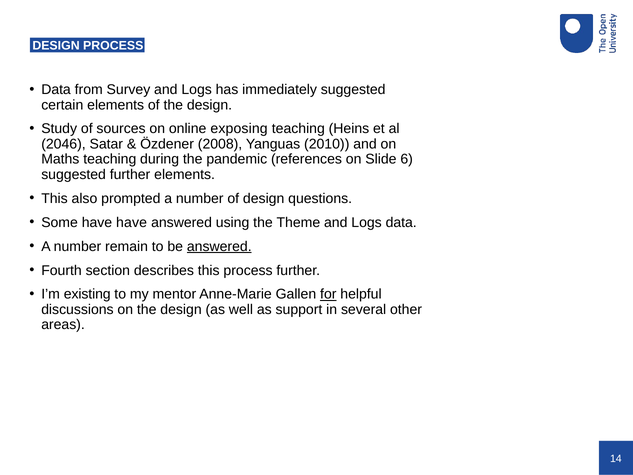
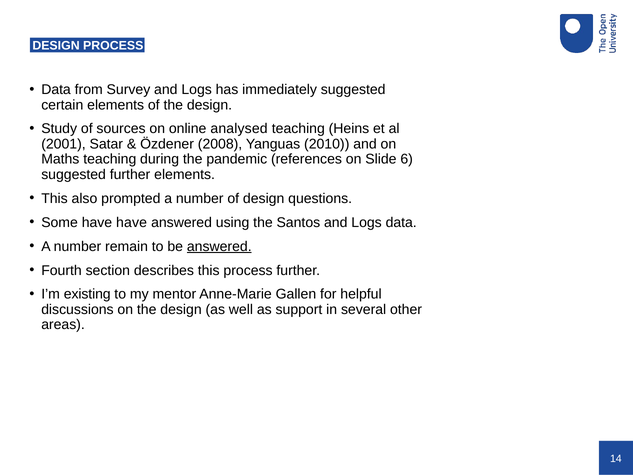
exposing: exposing -> analysed (239, 129)
2046: 2046 -> 2001 (63, 144)
Theme: Theme -> Santos (298, 222)
for underline: present -> none (328, 294)
